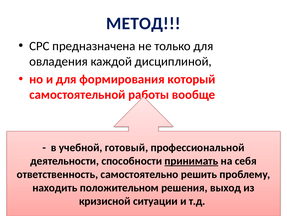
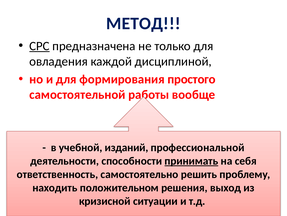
СРС underline: none -> present (39, 46)
который: который -> простого (192, 79)
готовый: готовый -> изданий (127, 147)
